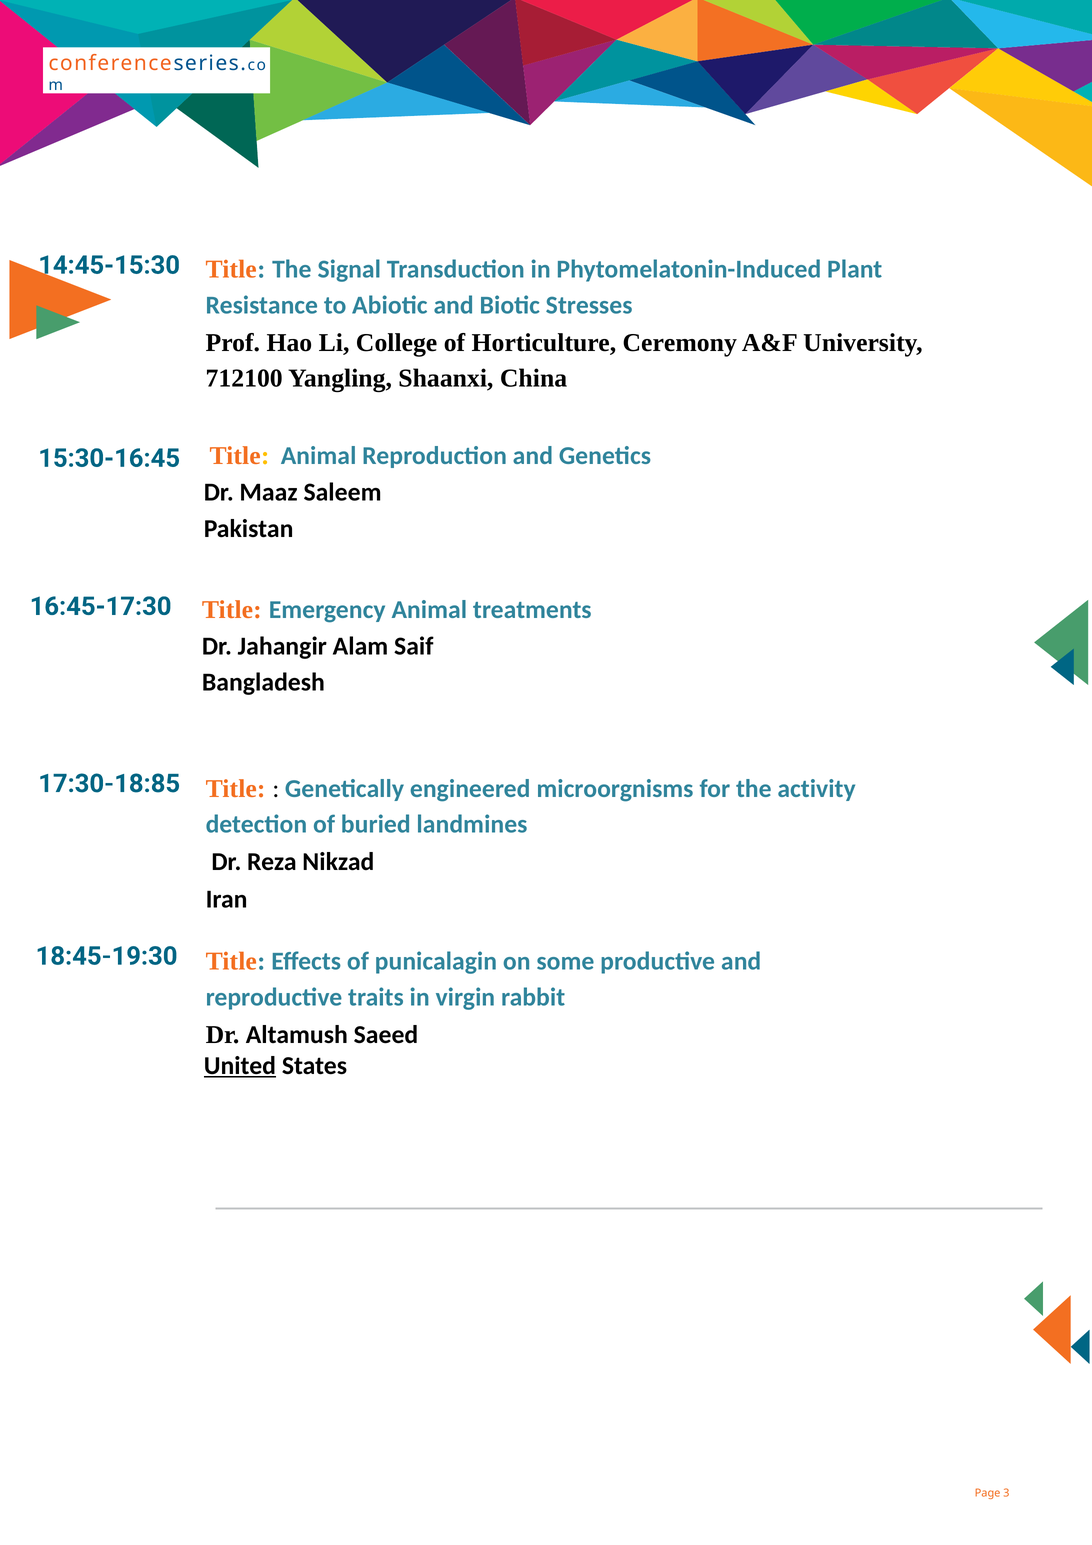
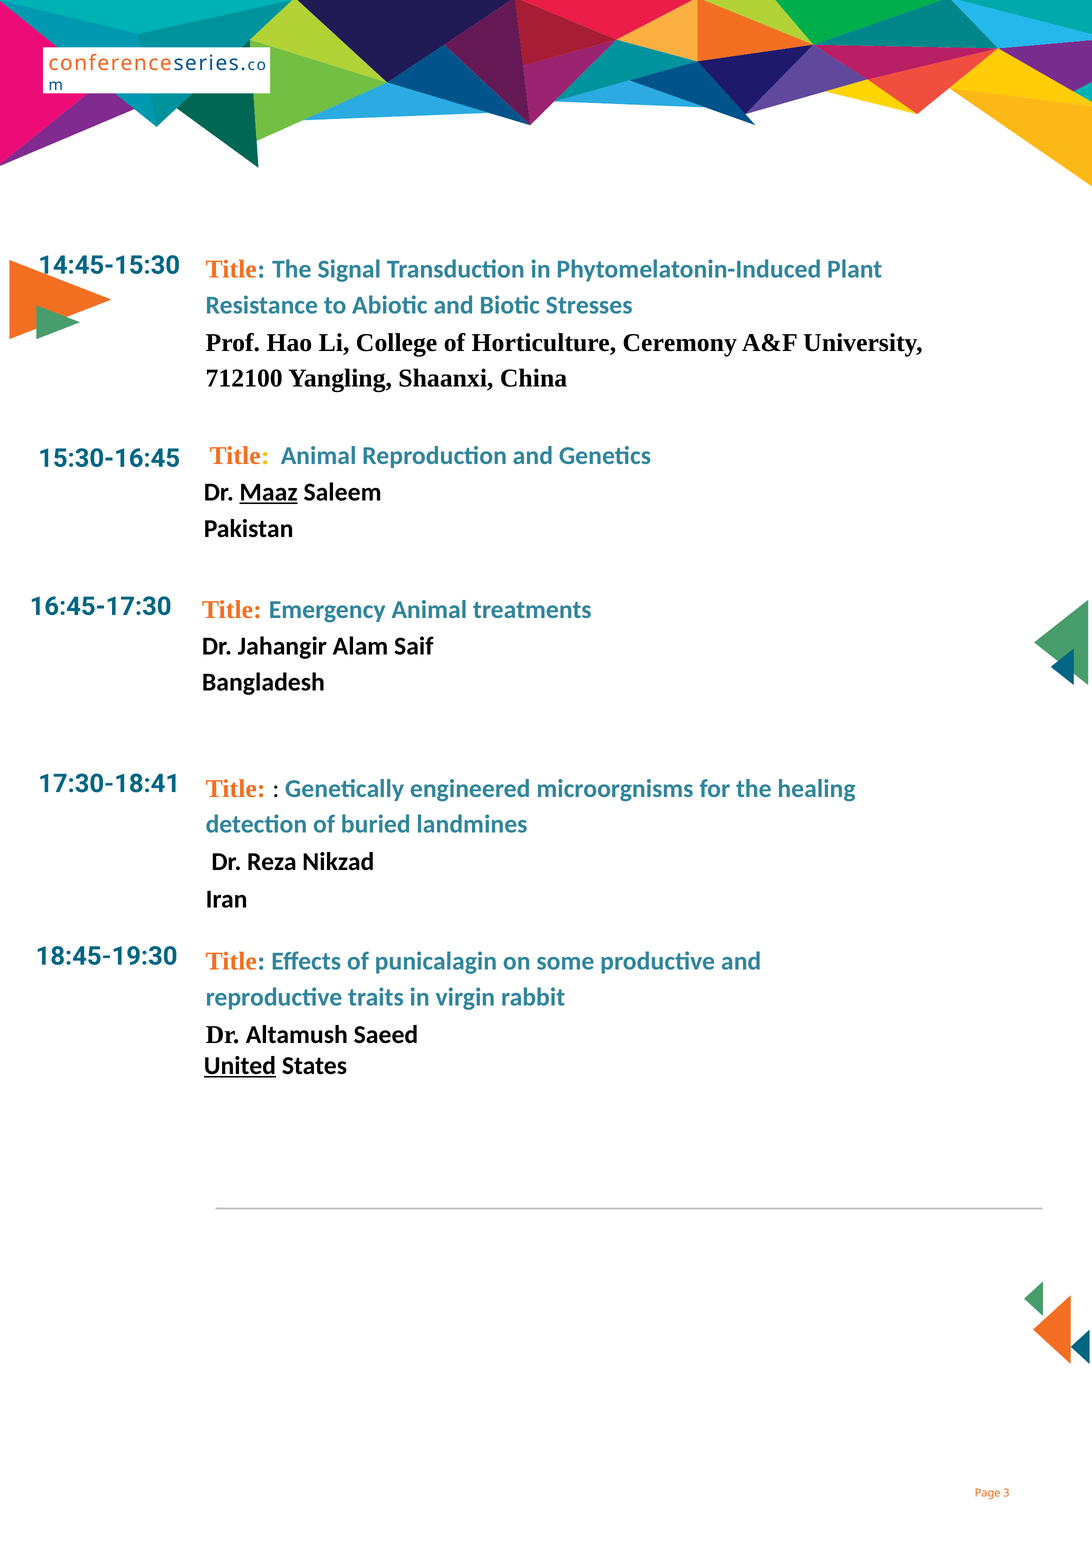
Maaz underline: none -> present (269, 492)
17:30-18:85: 17:30-18:85 -> 17:30-18:41 (109, 784)
activity: activity -> healing (817, 789)
